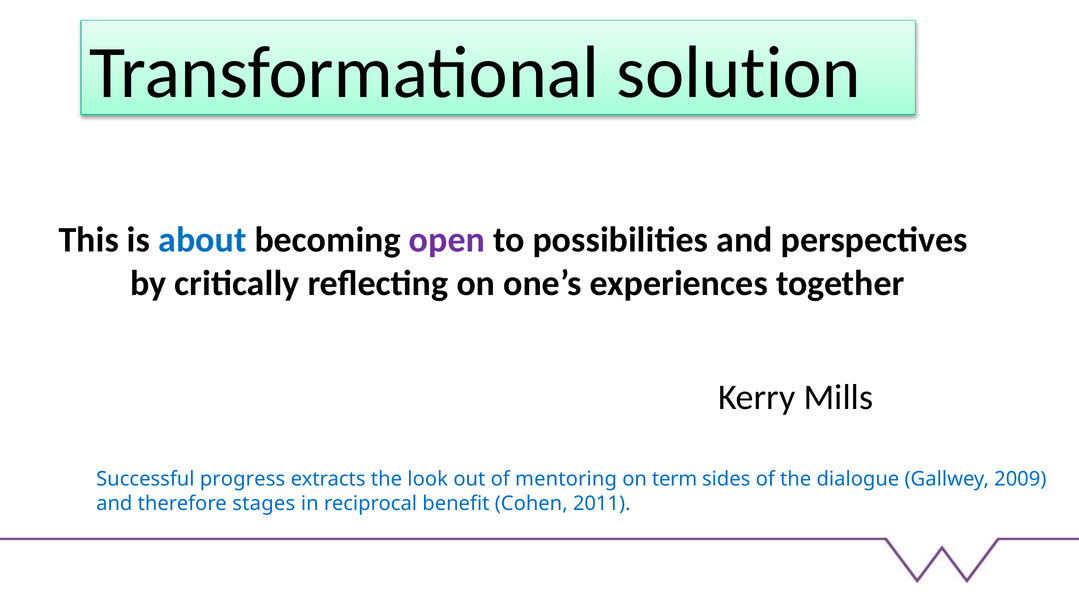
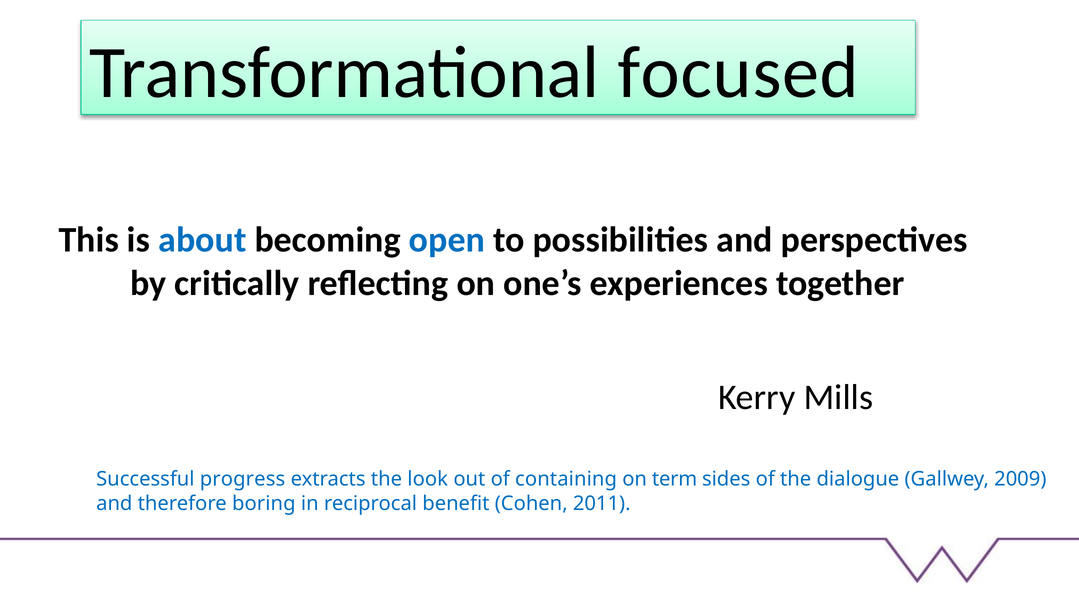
solution: solution -> focused (738, 73)
open colour: purple -> blue (447, 240)
mentoring: mentoring -> containing (566, 479)
stages: stages -> boring (264, 503)
